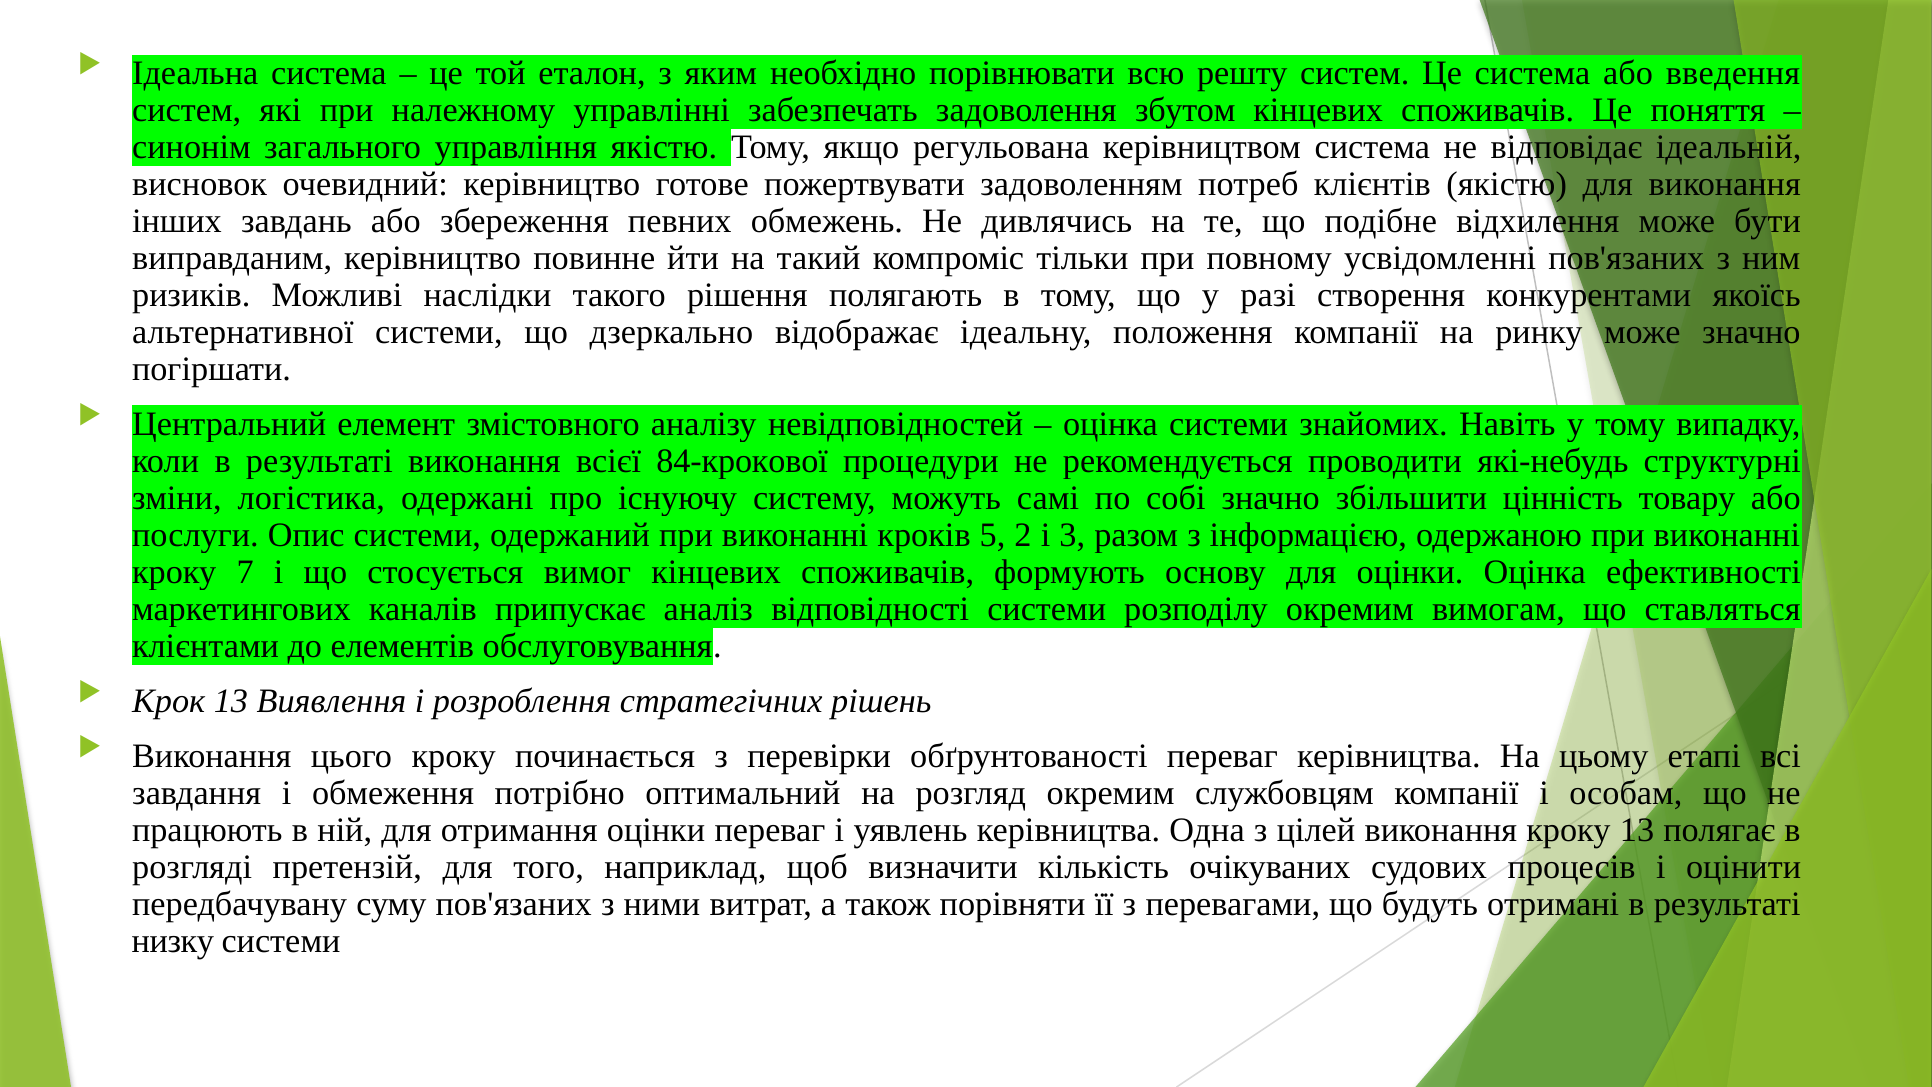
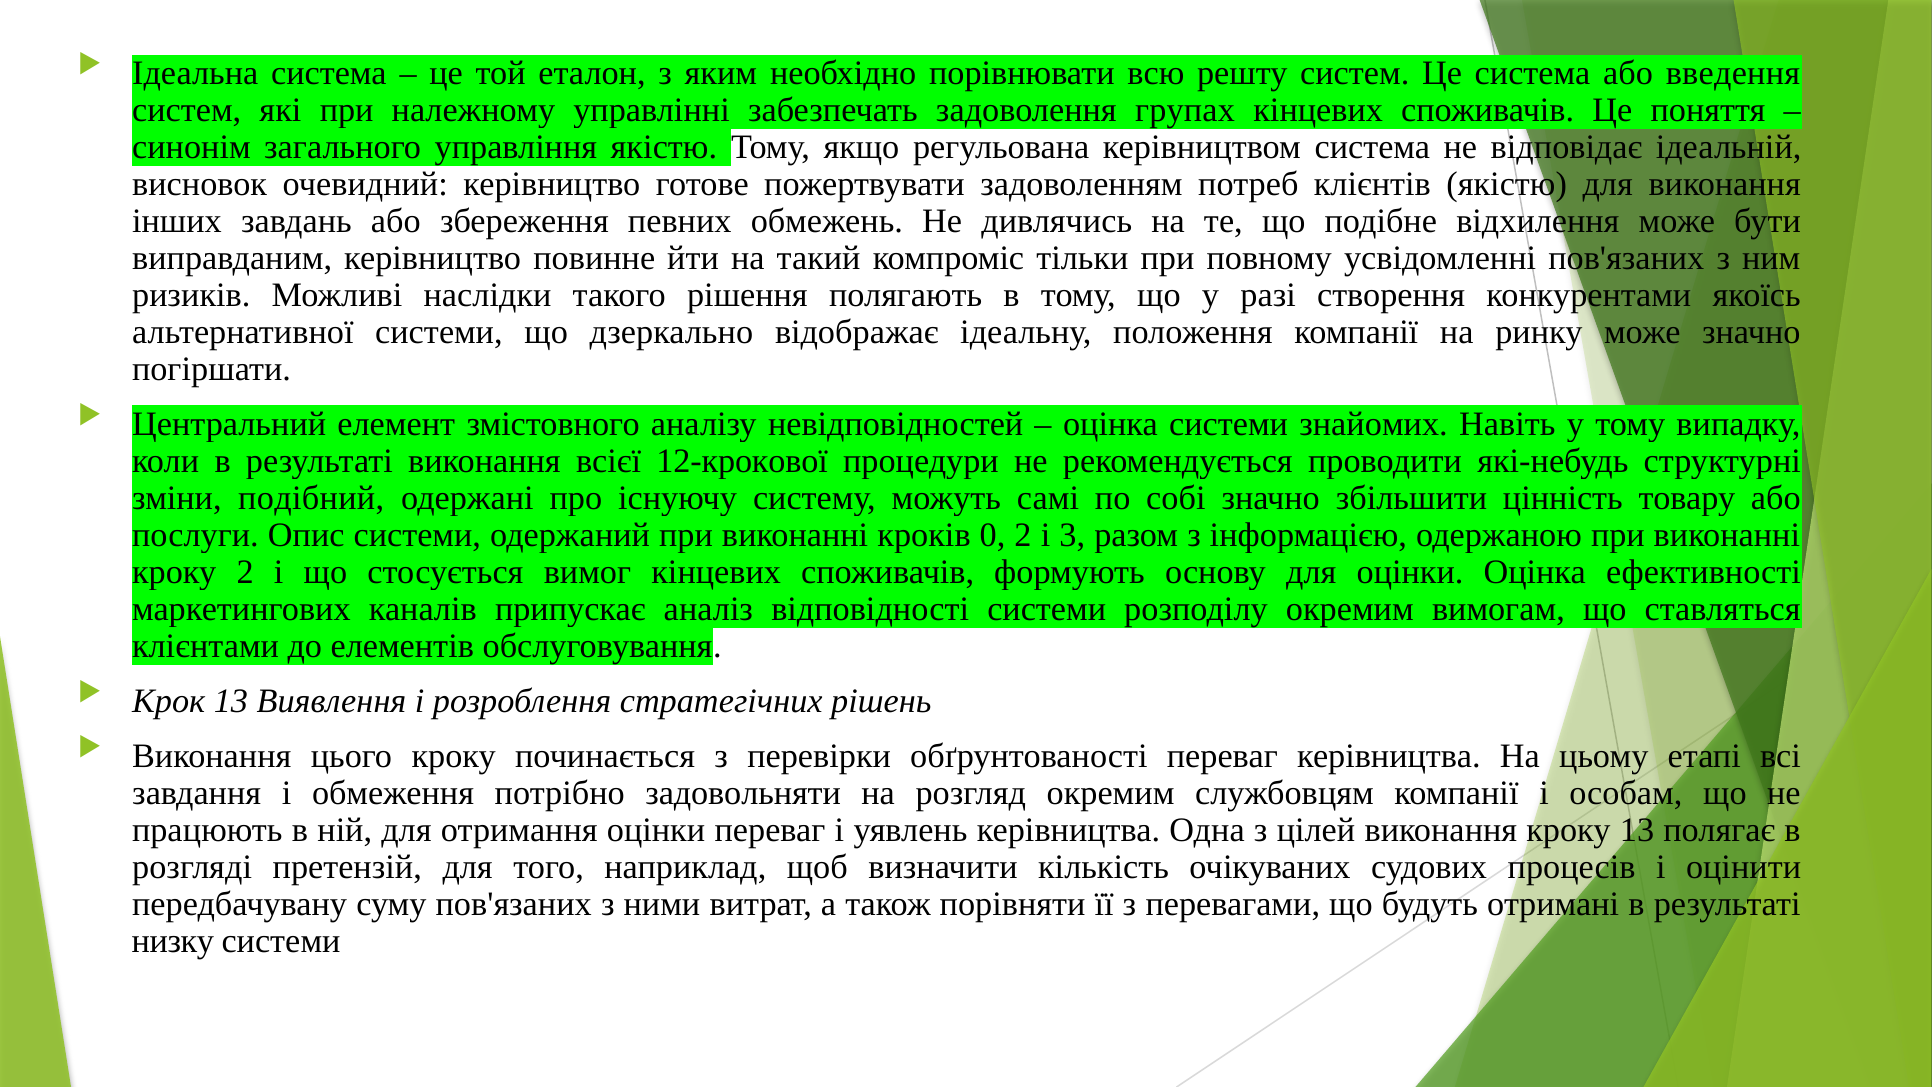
збутом: збутом -> групах (1185, 111)
84-крокової: 84-крокової -> 12-крокової (742, 461)
логістика: логістика -> подібний (311, 498)
5: 5 -> 0 (993, 535)
кроку 7: 7 -> 2 (245, 572)
оптимальний: оптимальний -> задовольняти (743, 793)
